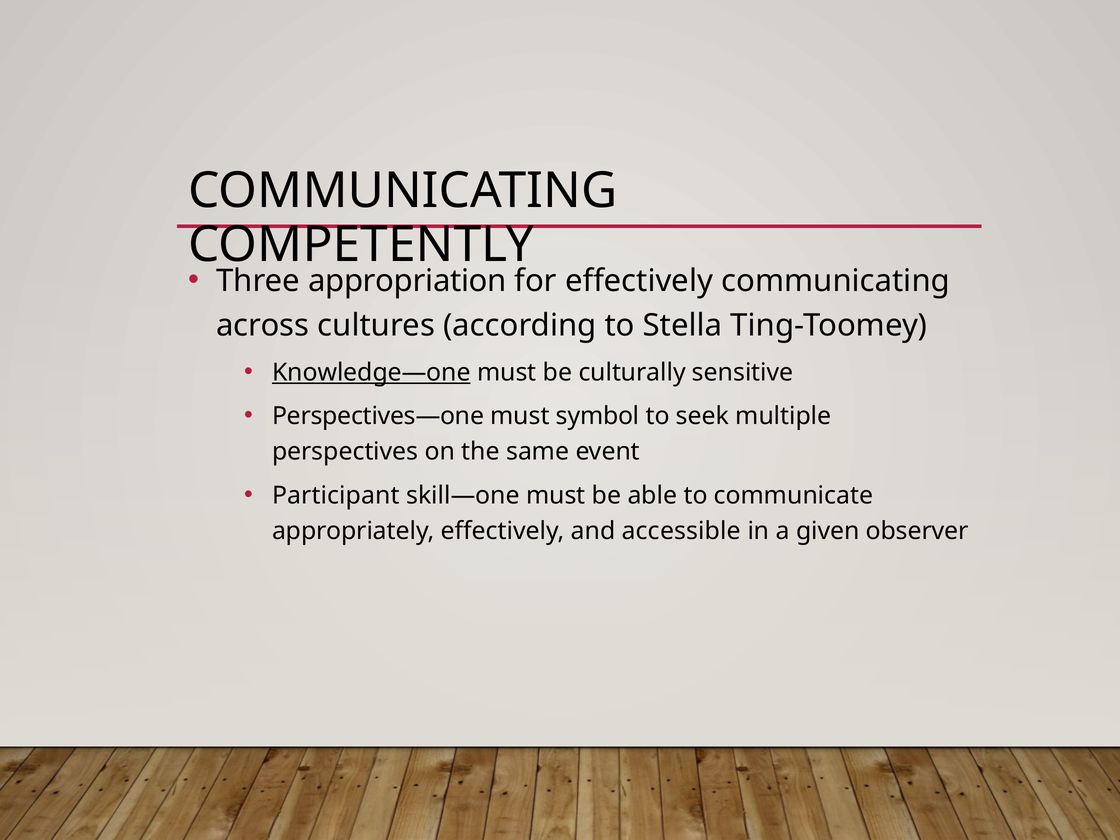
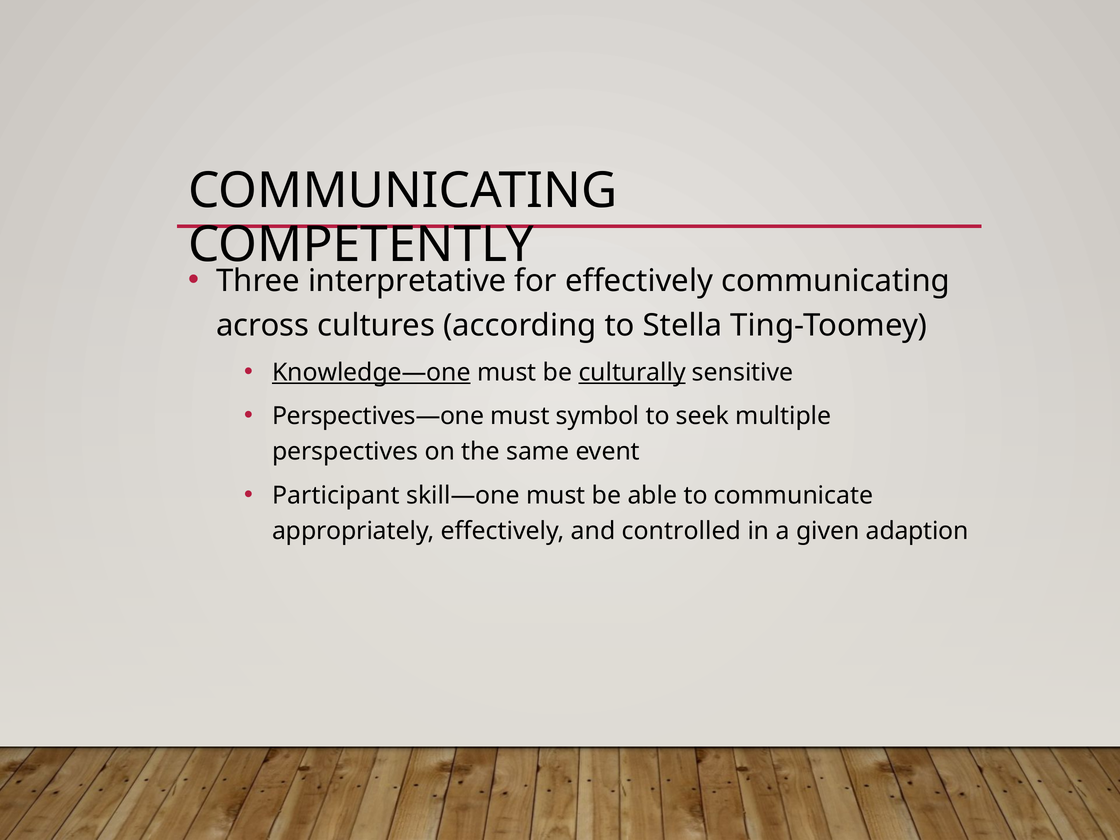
appropriation: appropriation -> interpretative (407, 281)
culturally underline: none -> present (632, 373)
accessible: accessible -> controlled (681, 531)
observer: observer -> adaption (917, 531)
